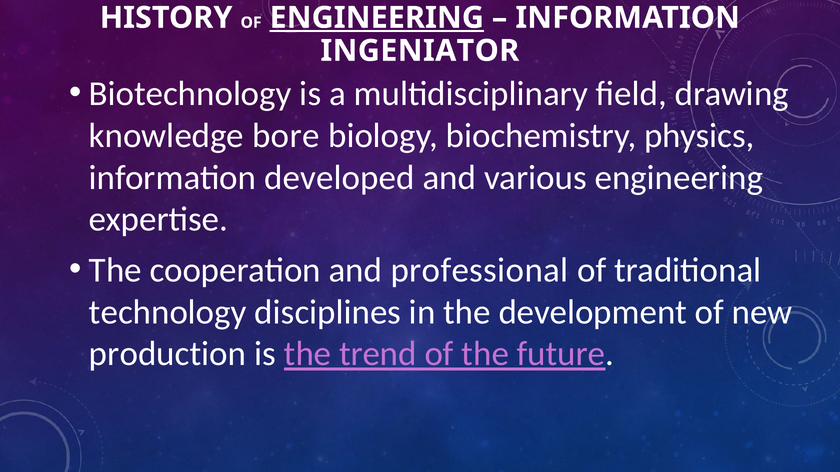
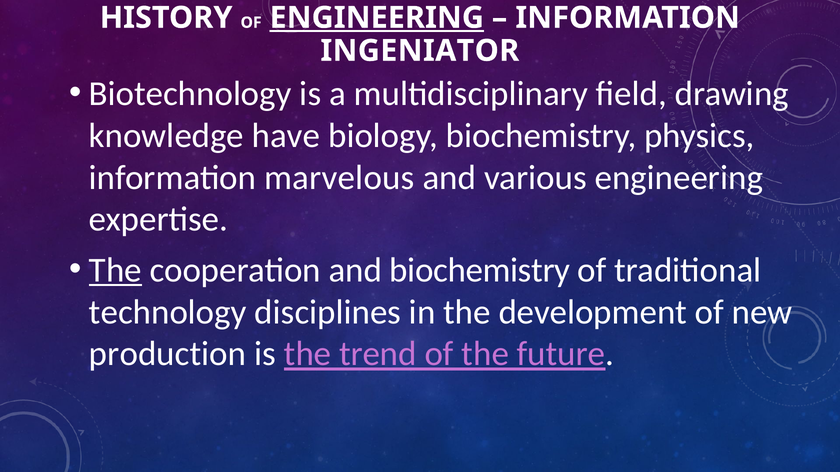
bore: bore -> have (286, 136)
developed: developed -> marvelous (339, 178)
The underline: none -> present (115, 270)
and professional: professional -> biochemistry (480, 270)
